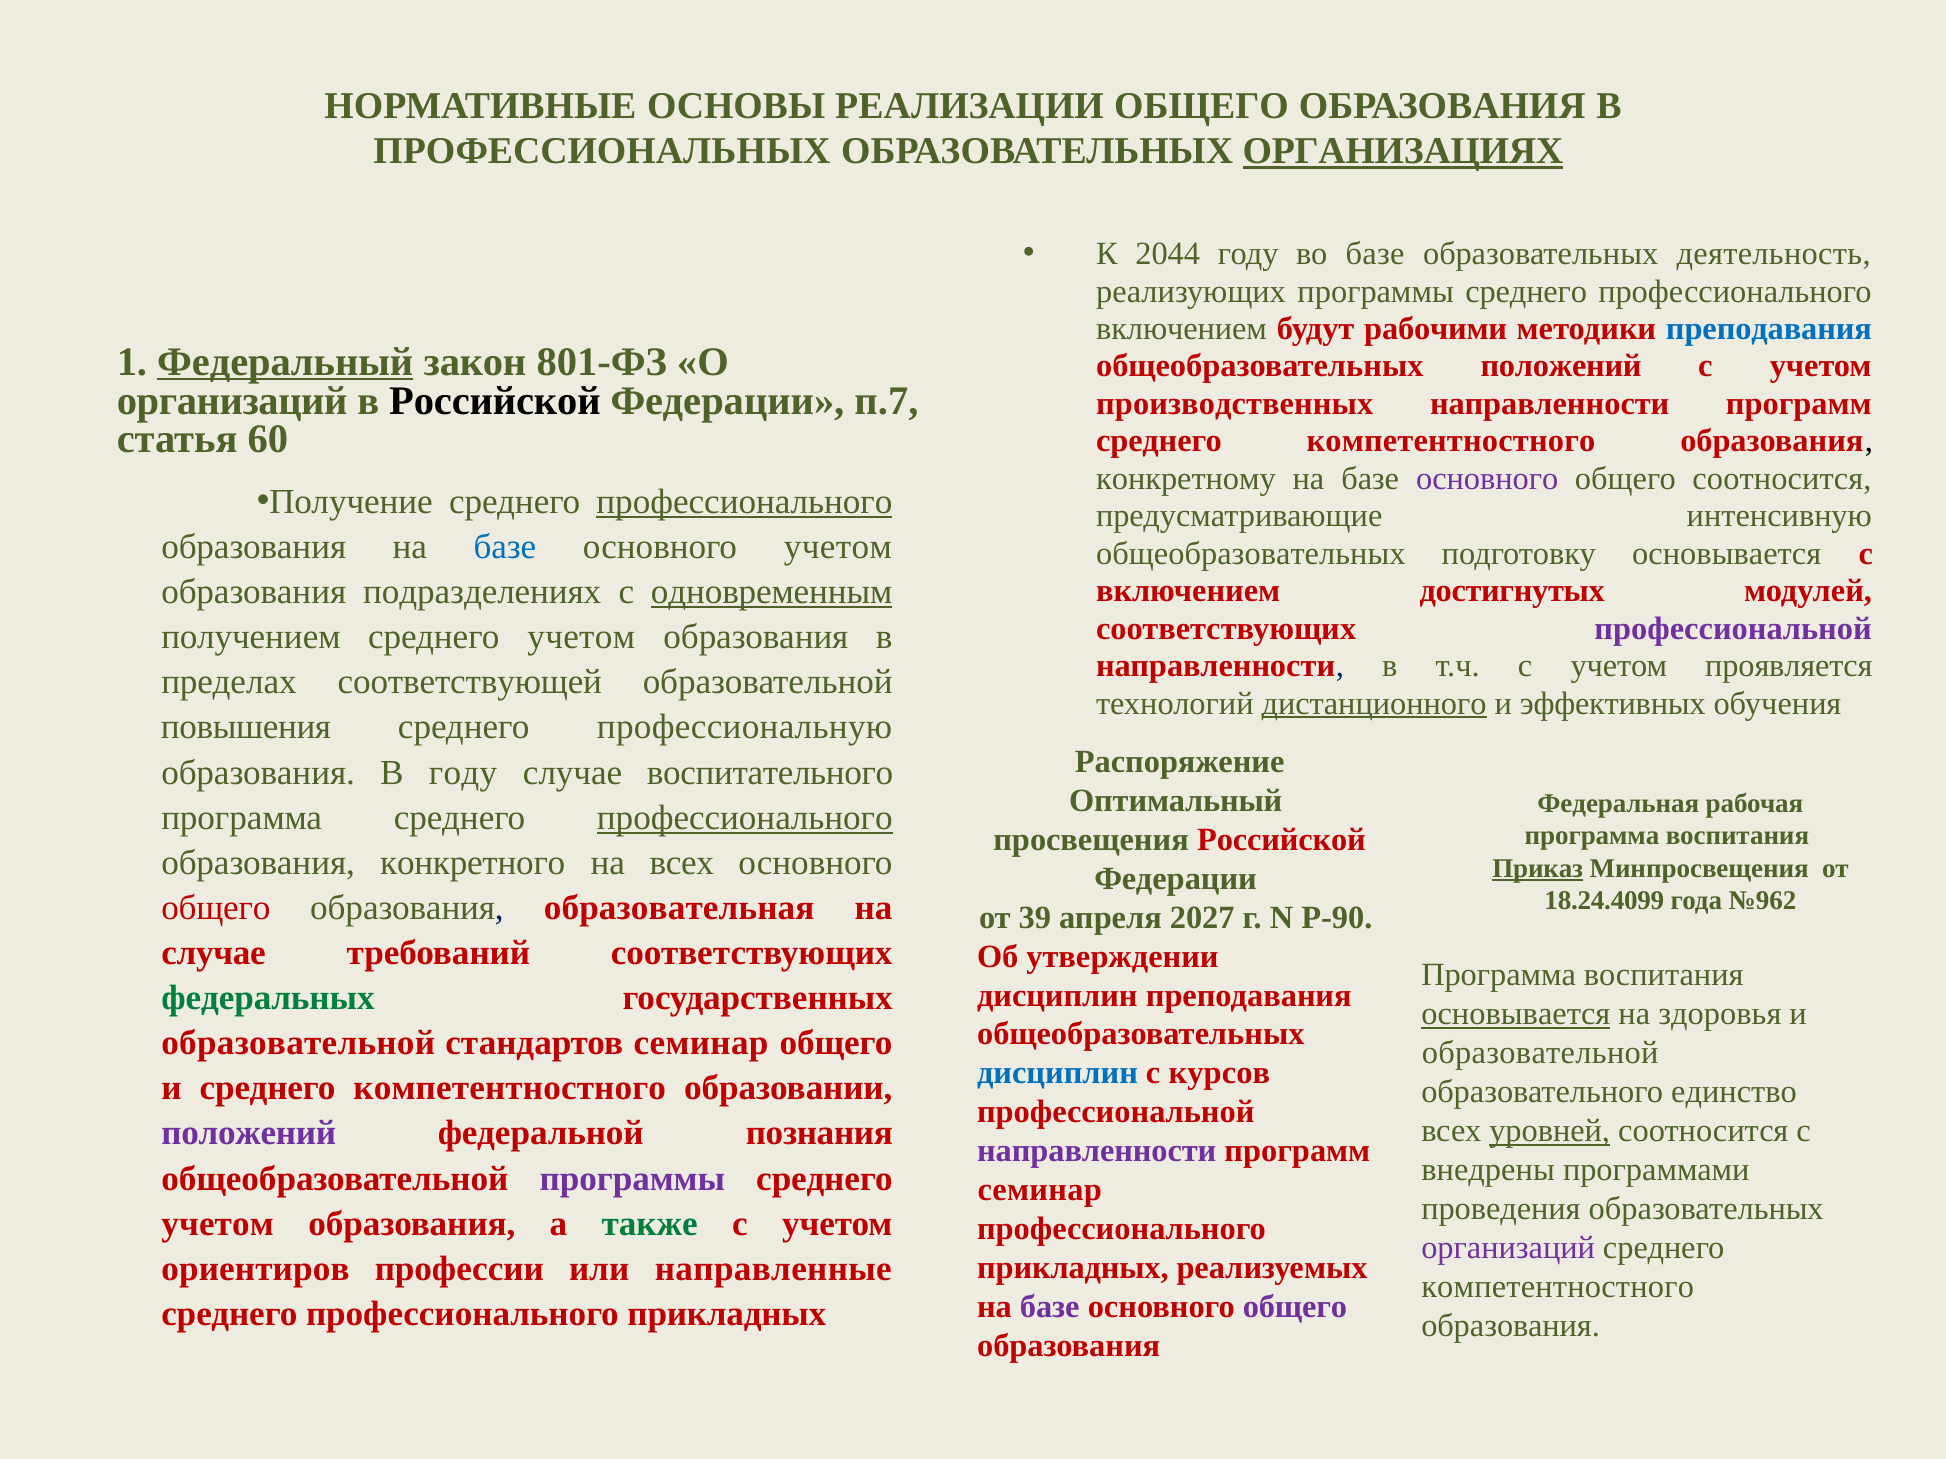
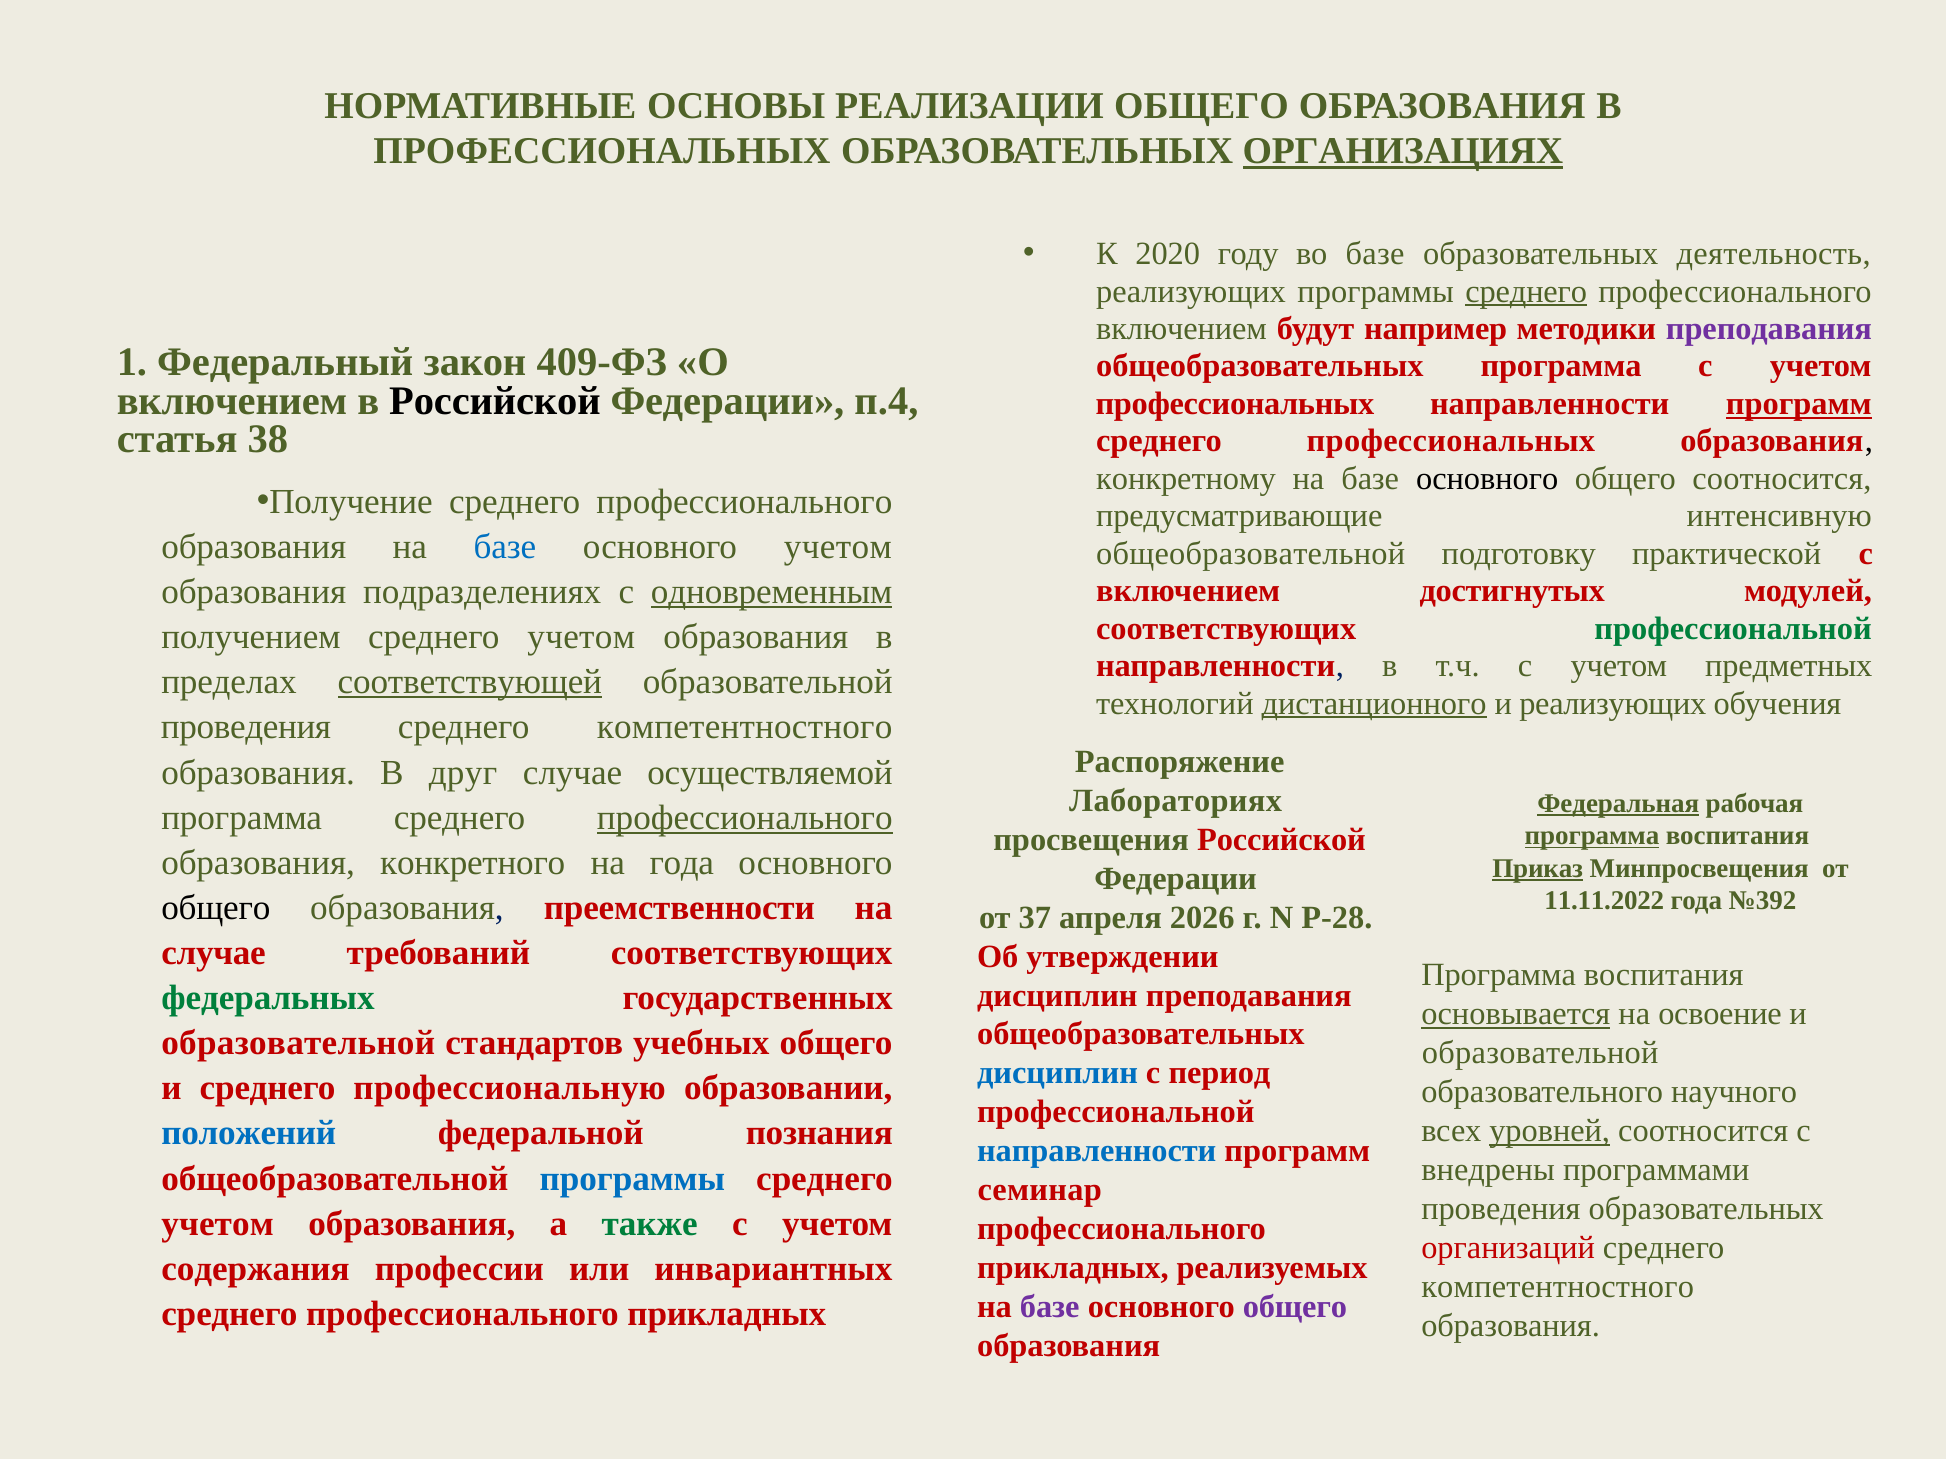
2044: 2044 -> 2020 (1168, 254)
среднего underline: none -> present (1526, 291)
рабочими: рабочими -> например (1436, 329)
преподавания colour: blue -> purple (1769, 329)
Федеральный underline: present -> none (285, 362)
801-ФЗ: 801-ФЗ -> 409-ФЗ (602, 362)
общеобразовательных положений: положений -> программа (1561, 366)
организаций: организаций -> включением (232, 401)
п.7: п.7 -> п.4 (886, 401)
производственных: производственных -> профессиональных (1235, 404)
программ underline: none -> present (1799, 404)
60: 60 -> 38 (268, 440)
компетентностного: компетентностного -> профессиональных (1451, 441)
основного colour: purple -> black (1487, 479)
профессионального underline: present -> none (744, 502)
общеобразовательных: общеобразовательных -> общеобразовательной (1251, 554)
подготовку основывается: основывается -> практической (1727, 554)
профессиональной colour: purple -> green (1733, 629)
проявляется: проявляется -> предметных (1789, 666)
соответствующей underline: none -> present (470, 683)
и эффективных: эффективных -> реализующих (1613, 704)
повышения: повышения -> проведения (246, 728)
профессиональную: профессиональную -> компетентностного (745, 728)
В году: году -> друг (463, 773)
воспитательного: воспитательного -> осуществляемой (770, 773)
Оптимальный: Оптимальный -> Лабораториях (1176, 801)
Федеральная underline: none -> present (1618, 804)
программа underline: none -> present (1592, 836)
на всех: всех -> года (682, 863)
18.24.4099: 18.24.4099 -> 11.11.2022 (1604, 901)
№962: №962 -> №392 (1763, 901)
общего colour: red -> black (216, 908)
образовательная: образовательная -> преемственности (679, 908)
39: 39 -> 37 (1035, 918)
2027: 2027 -> 2026 (1202, 918)
Р-90: Р-90 -> Р-28 (1337, 918)
здоровья: здоровья -> освоение (1720, 1014)
стандартов семинар: семинар -> учебных (701, 1044)
курсов: курсов -> период (1219, 1074)
и среднего компетентностного: компетентностного -> профессиональную (510, 1089)
единство: единство -> научного (1734, 1092)
положений colour: purple -> blue (249, 1134)
направленности colour: purple -> blue (1097, 1151)
программы colour: purple -> blue (632, 1179)
организаций colour: purple -> red (1508, 1248)
ориентиров: ориентиров -> содержания (256, 1269)
направленные: направленные -> инвариантных (773, 1269)
